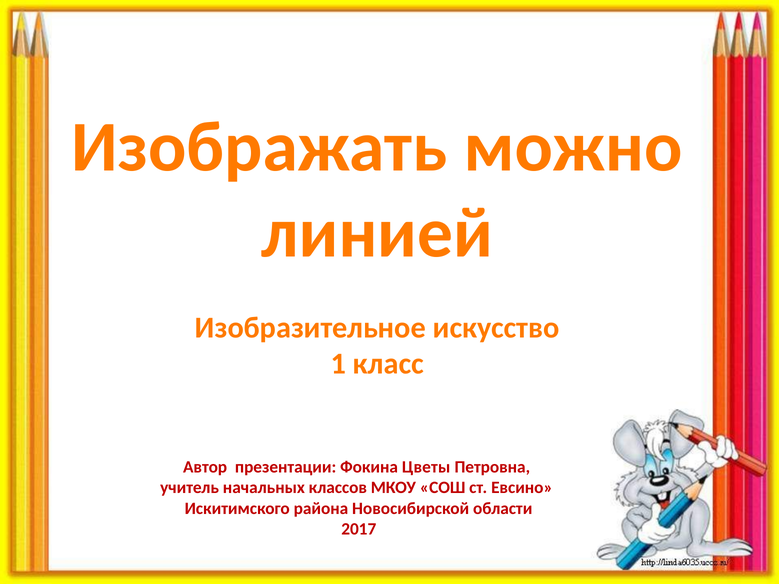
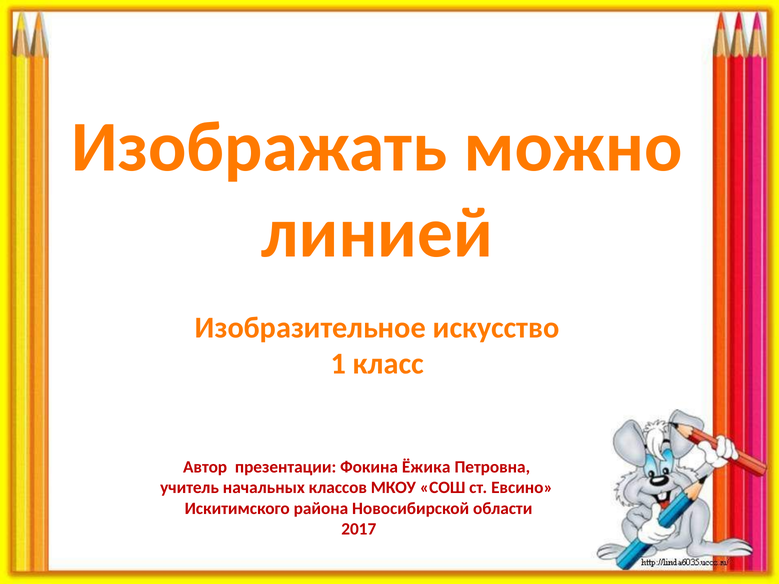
Цветы: Цветы -> Ёжика (426, 467)
